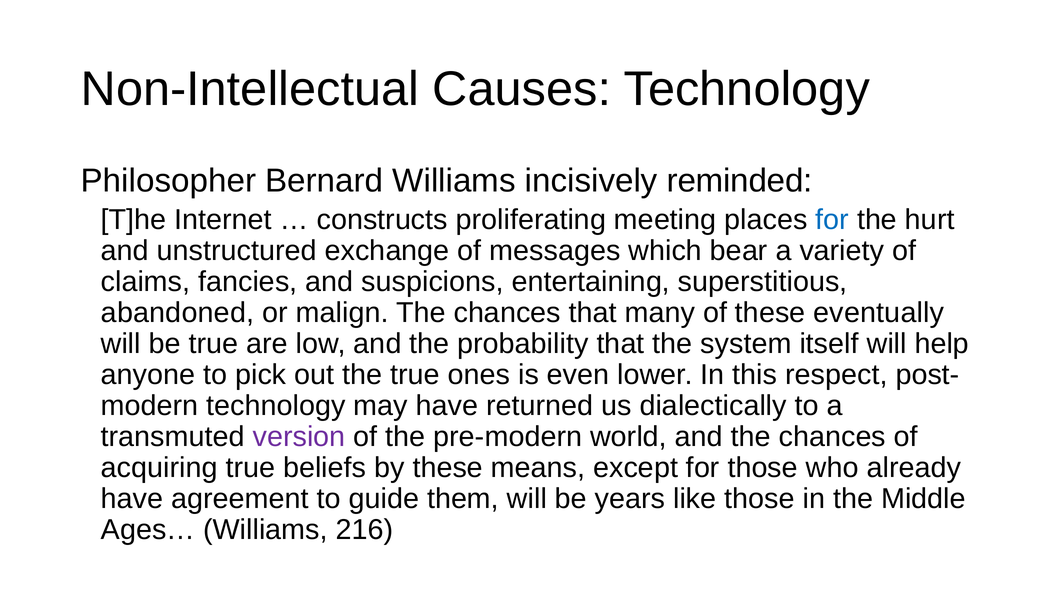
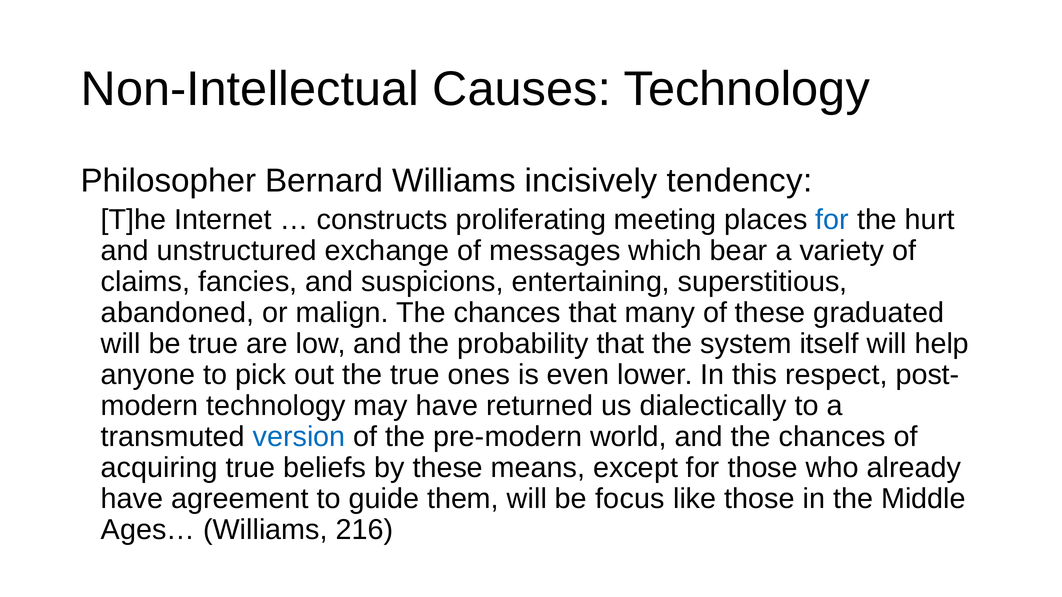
reminded: reminded -> tendency (740, 181)
eventually: eventually -> graduated (879, 313)
version colour: purple -> blue (299, 437)
years: years -> focus (630, 499)
